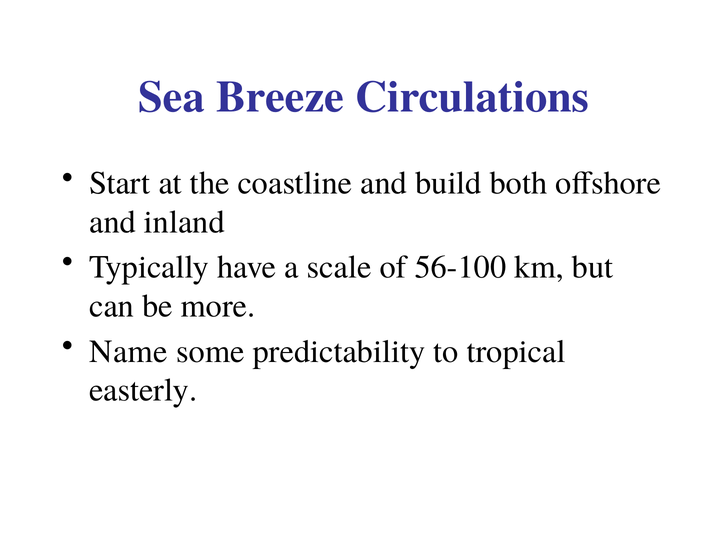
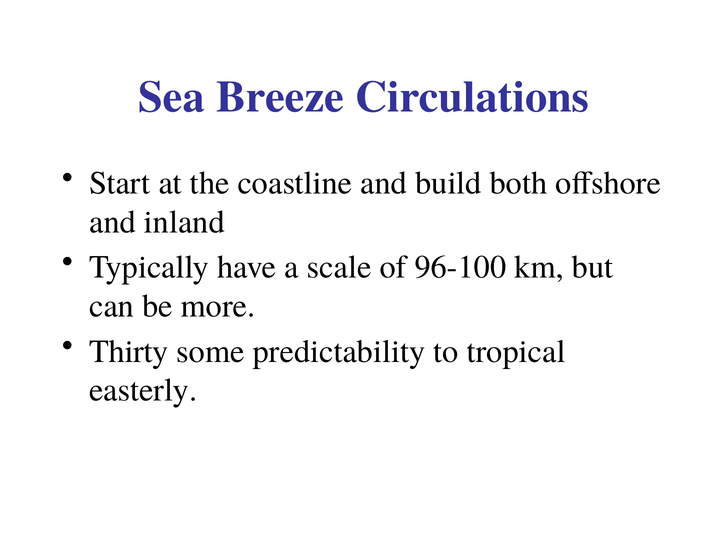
56-100: 56-100 -> 96-100 (460, 267)
Name: Name -> Thirty (129, 351)
